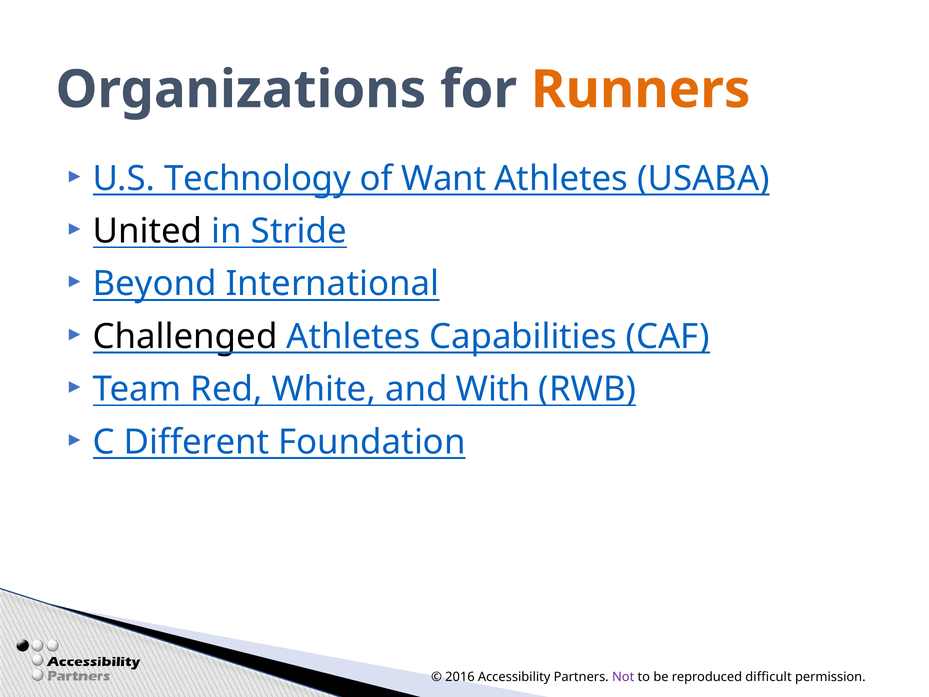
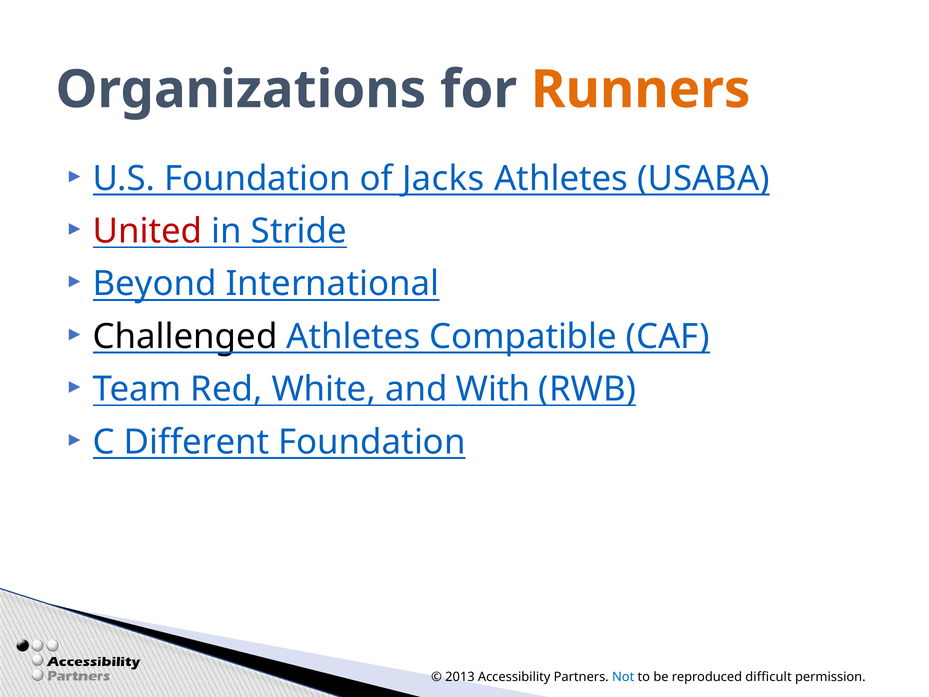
U.S Technology: Technology -> Foundation (257, 178)
Want: Want -> Jacks (443, 178)
United colour: black -> red (148, 231)
Capabilities: Capabilities -> Compatible (523, 337)
2016: 2016 -> 2013 (460, 677)
Not colour: purple -> blue (623, 677)
